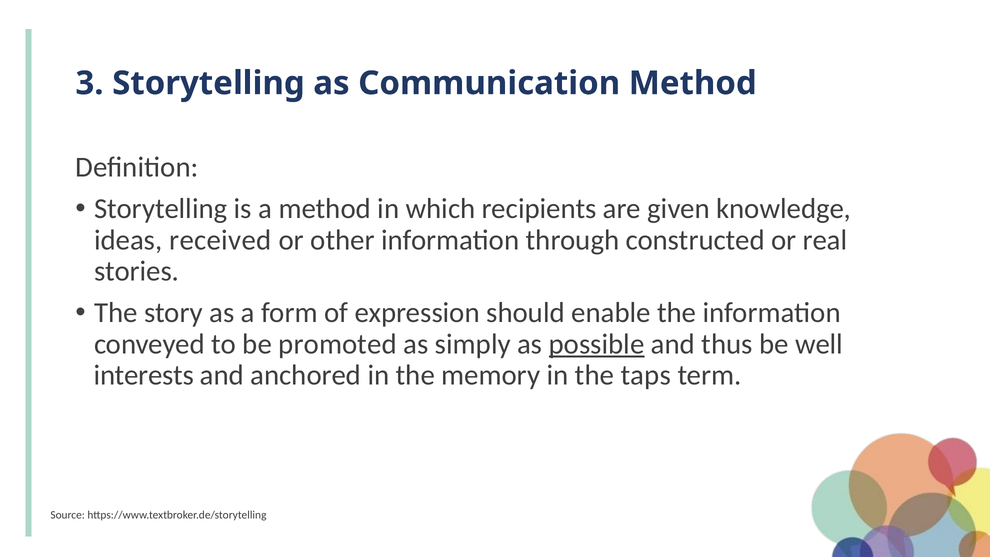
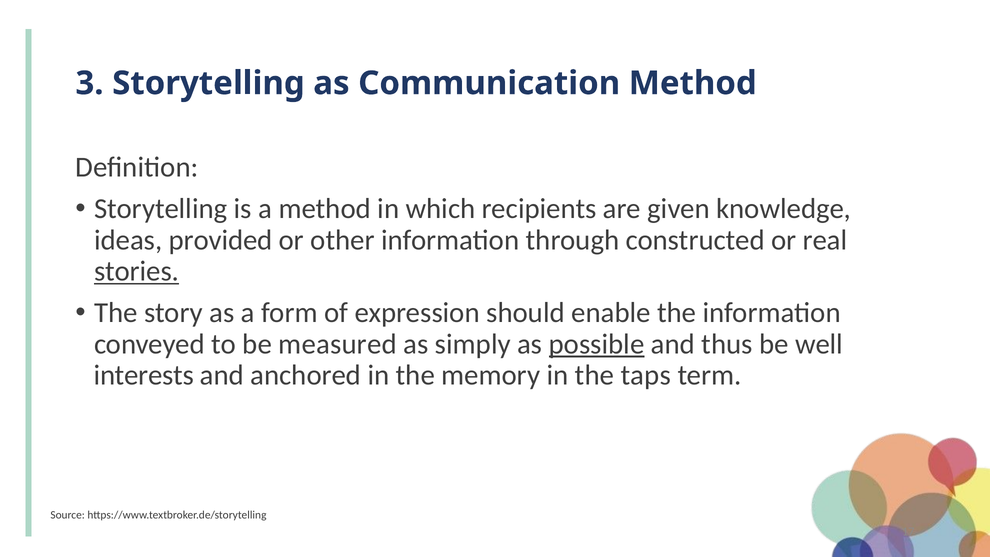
received: received -> provided (221, 240)
stories underline: none -> present (137, 271)
promoted: promoted -> measured (338, 344)
